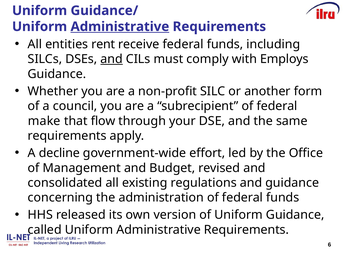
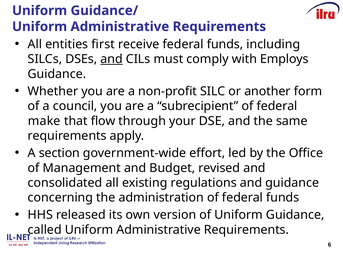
Administrative underline: present -> none (120, 27)
rent: rent -> first (103, 44)
decline: decline -> section (59, 153)
